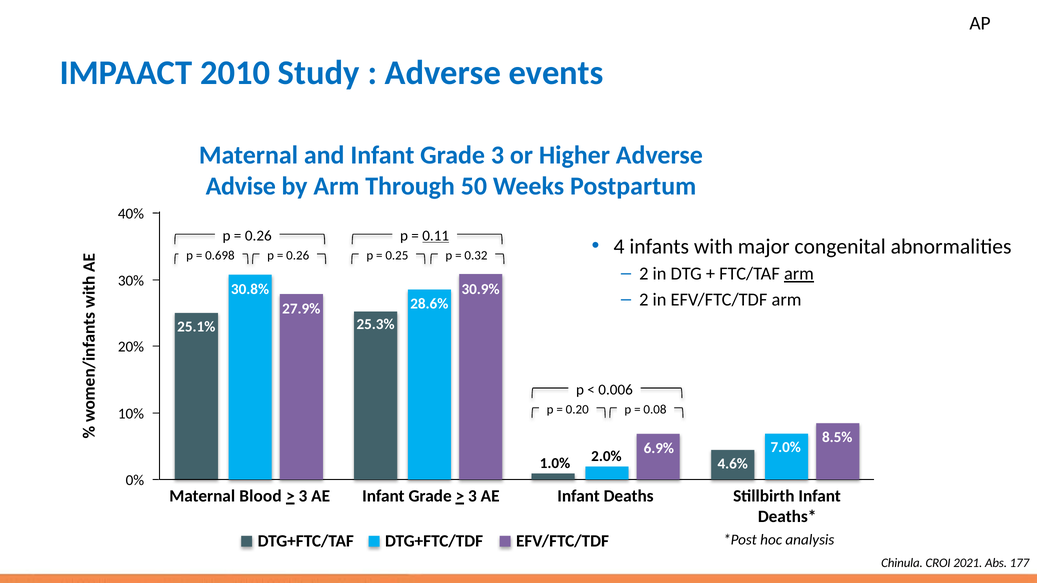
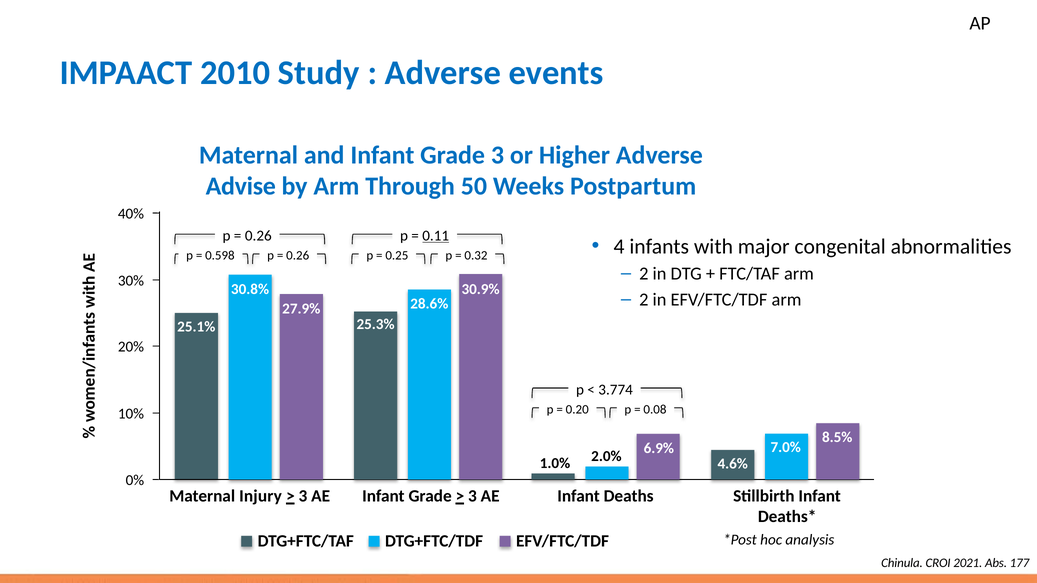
0.698: 0.698 -> 0.598 (220, 256)
arm underline: present -> none (799, 274)
0.006: 0.006 -> 3.774 (616, 390)
Blood: Blood -> Injury (260, 496)
